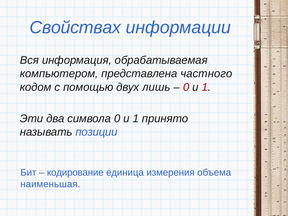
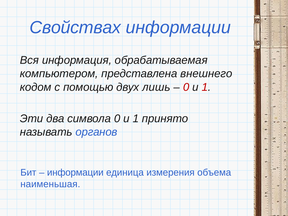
частного: частного -> внешнего (206, 74)
позиции: позиции -> органов (96, 132)
кодирование: кодирование -> информации (75, 173)
